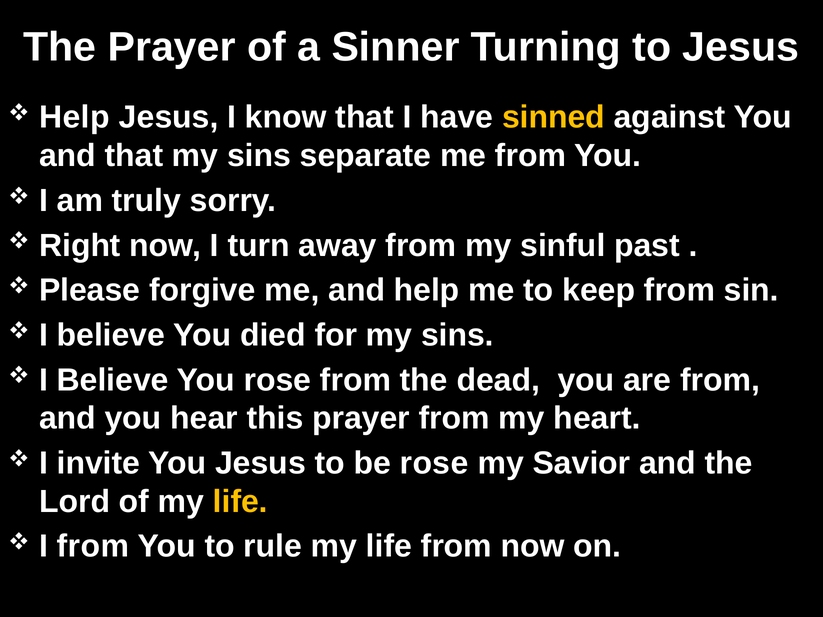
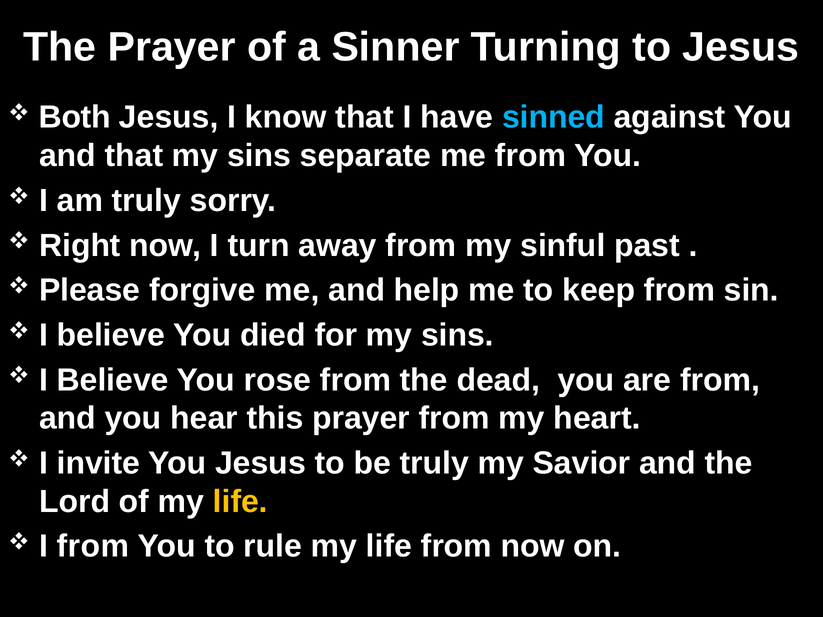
Help: Help -> Both (75, 117)
sinned colour: yellow -> light blue (554, 117)
be rose: rose -> truly (434, 463)
